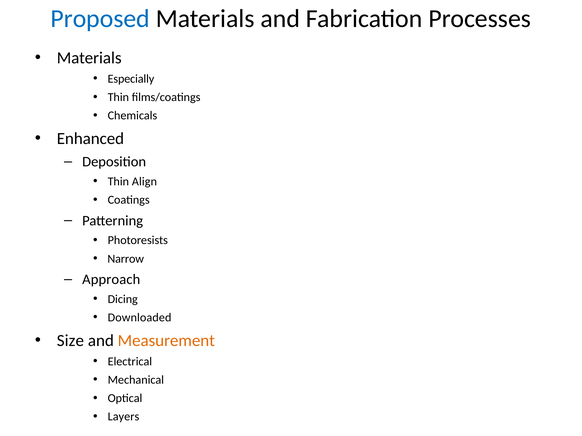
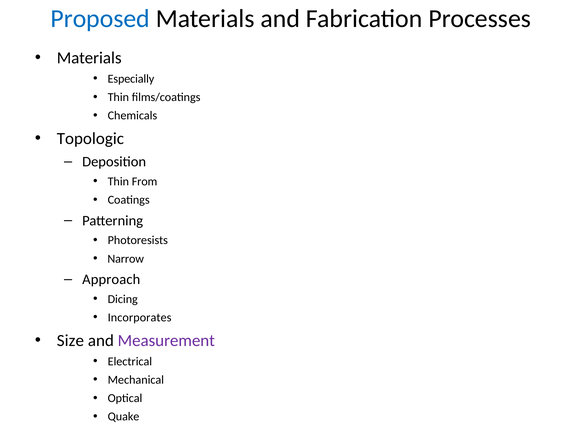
Enhanced: Enhanced -> Topologic (90, 139)
Align: Align -> From (145, 182)
Downloaded: Downloaded -> Incorporates (140, 318)
Measurement colour: orange -> purple (166, 341)
Layers: Layers -> Quake (124, 417)
